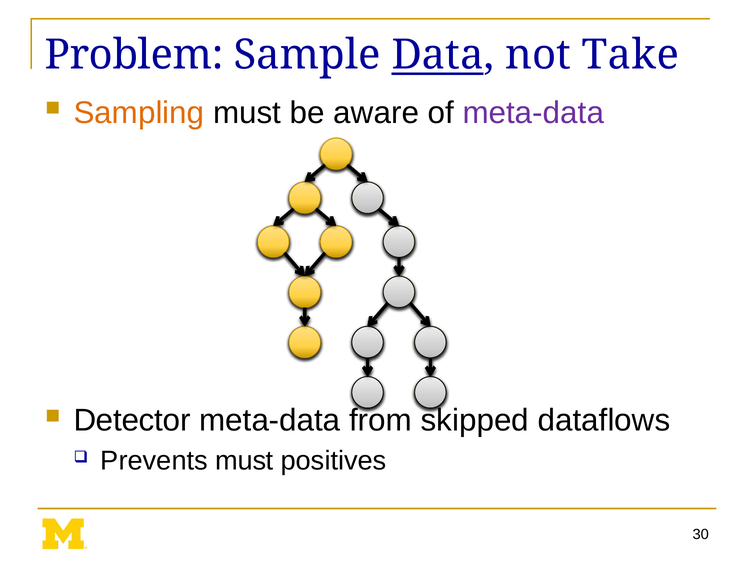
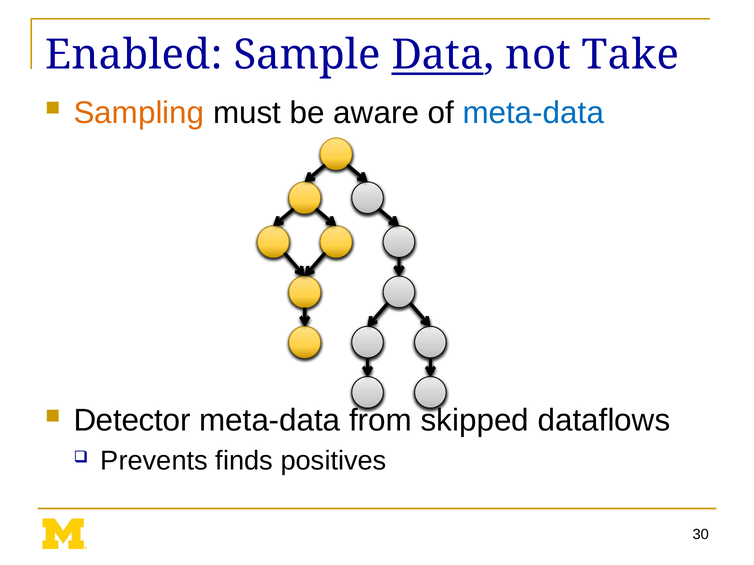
Problem: Problem -> Enabled (134, 55)
meta-data colour: purple -> blue (533, 113)
Prevents must: must -> finds (244, 461)
